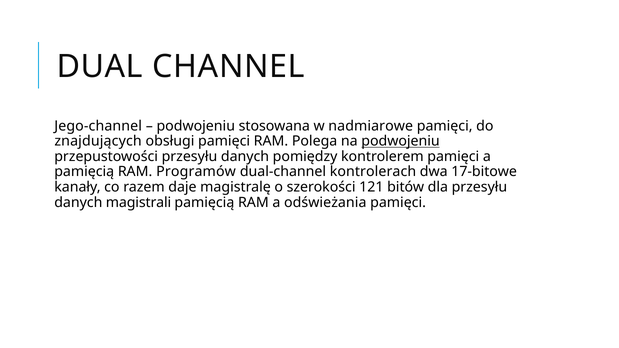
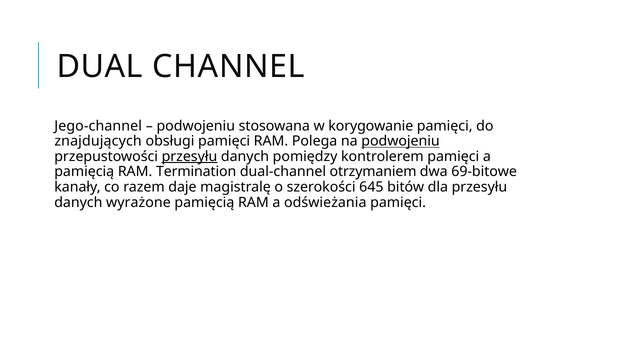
nadmiarowe: nadmiarowe -> korygowanie (371, 126)
przesyłu underline: none -> present (189, 157)
Programów: Programów -> Termination (196, 172)
kontrolerach: kontrolerach -> otrzymaniem (373, 172)
17-bitowe: 17-bitowe -> 69-bitowe (484, 172)
121: 121 -> 645 (371, 187)
magistrali: magistrali -> wyrażone (138, 203)
